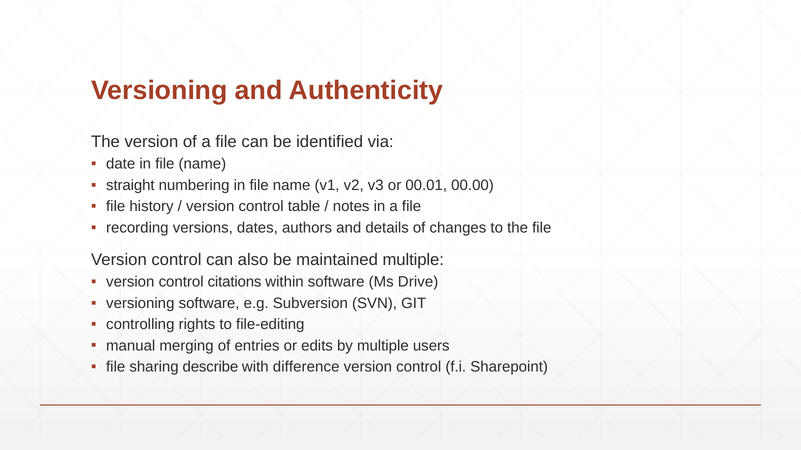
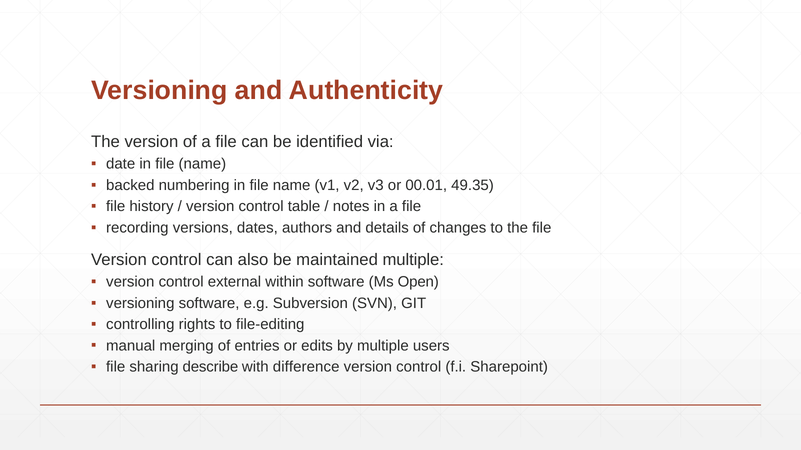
straight: straight -> backed (130, 185)
00.00: 00.00 -> 49.35 (473, 185)
citations: citations -> external (234, 282)
Drive: Drive -> Open (418, 282)
